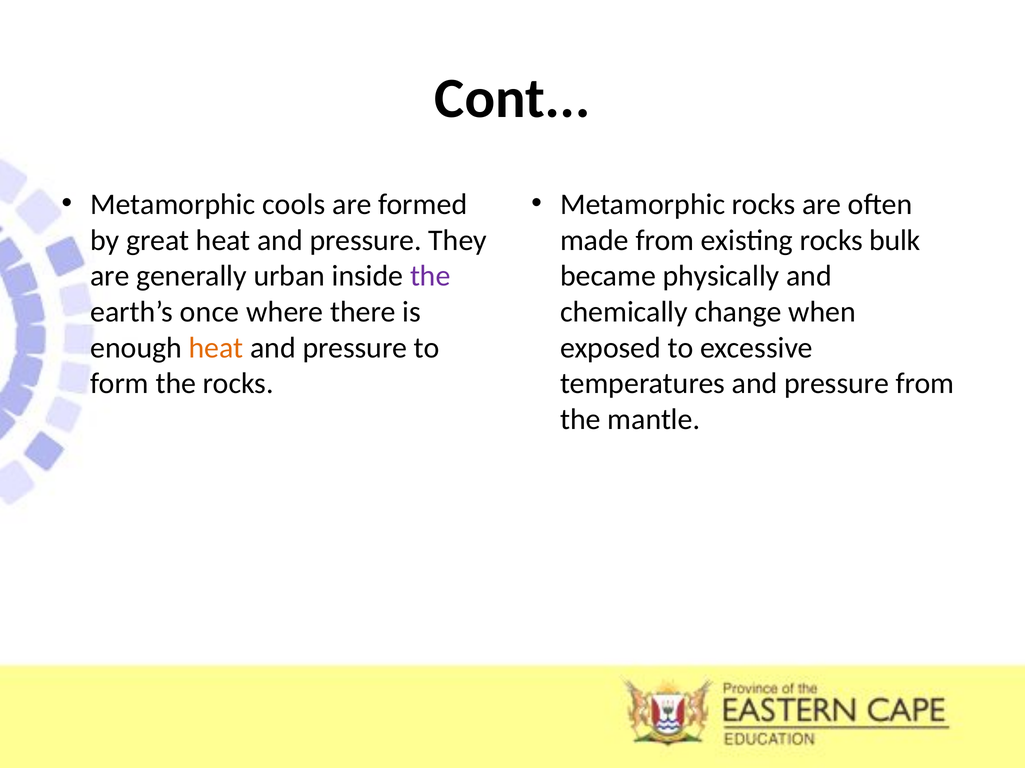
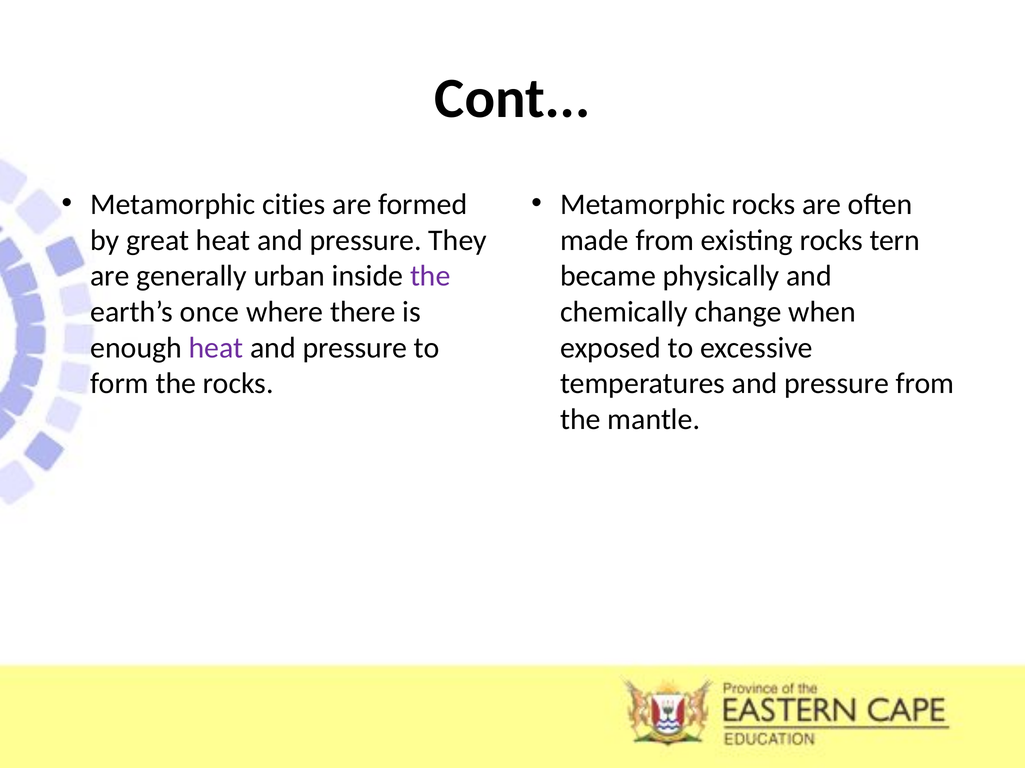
cools: cools -> cities (294, 205)
bulk: bulk -> tern (895, 240)
heat colour: orange -> purple (216, 348)
